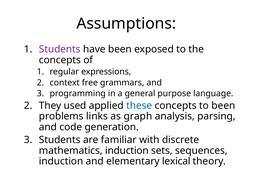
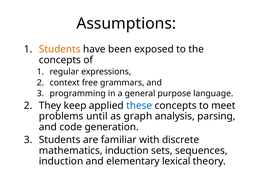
Students colour: purple -> orange (60, 49)
used: used -> keep (75, 106)
to been: been -> meet (223, 106)
links: links -> until (97, 117)
